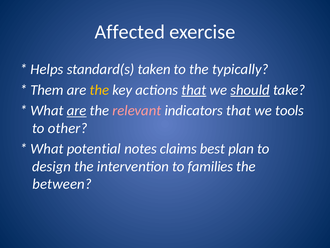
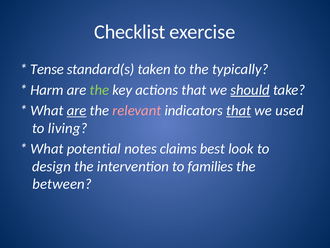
Affected: Affected -> Checklist (130, 32)
Helps: Helps -> Tense (47, 69)
Them: Them -> Harm (47, 90)
the colour: yellow -> light green (99, 90)
that underline: present -> none (194, 90)
that underline: none -> present (239, 110)
tools: tools -> used (289, 110)
other: other -> living (68, 128)
plan: plan -> look (241, 149)
